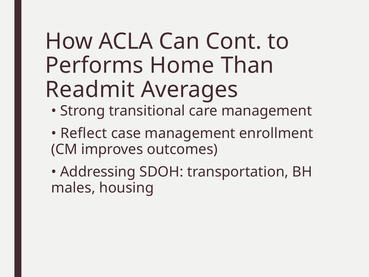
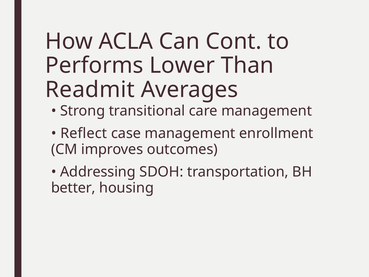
Home: Home -> Lower (182, 65)
males: males -> better (73, 188)
